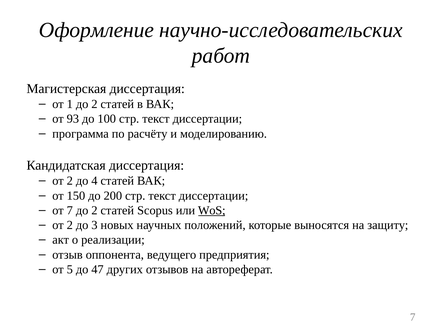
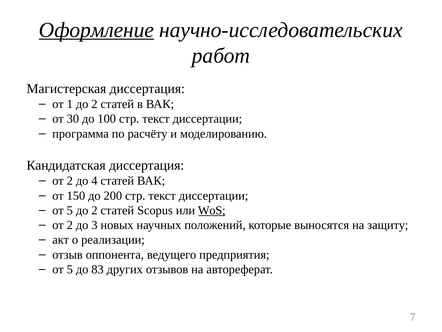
Оформление underline: none -> present (97, 30)
93: 93 -> 30 (73, 119)
7: 7 -> 5 (70, 210)
47: 47 -> 83 (97, 269)
